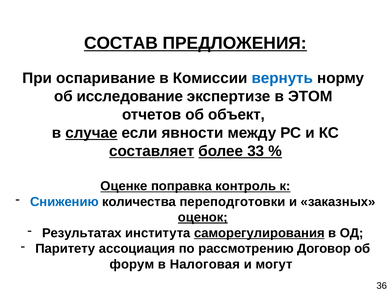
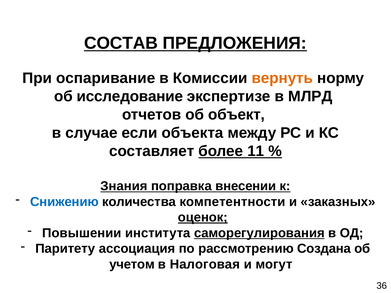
вернуть colour: blue -> orange (282, 78)
ЭТОМ: ЭТОМ -> МЛРД (310, 96)
случае underline: present -> none (92, 133)
явности: явности -> объекта (193, 133)
составляет underline: present -> none (152, 151)
33: 33 -> 11 (256, 151)
Оценке: Оценке -> Знания (124, 186)
контроль: контроль -> внесении (246, 186)
переподготовки: переподготовки -> компетентности (232, 202)
Результатах: Результатах -> Повышении (82, 233)
Договор: Договор -> Создана (324, 249)
форум: форум -> учетом (132, 265)
